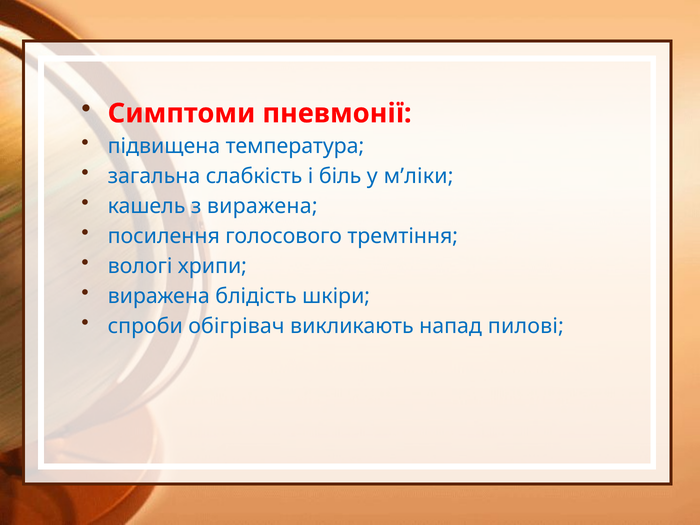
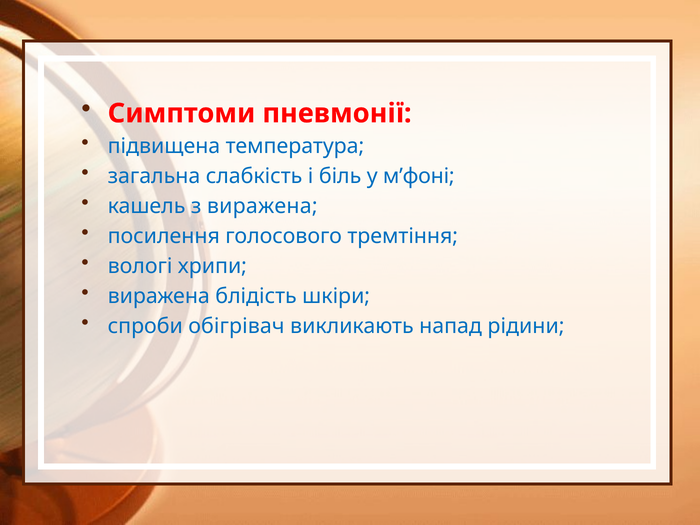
м’ліки: м’ліки -> м’фоні (419, 176)
пилові: пилові -> рідини (526, 326)
